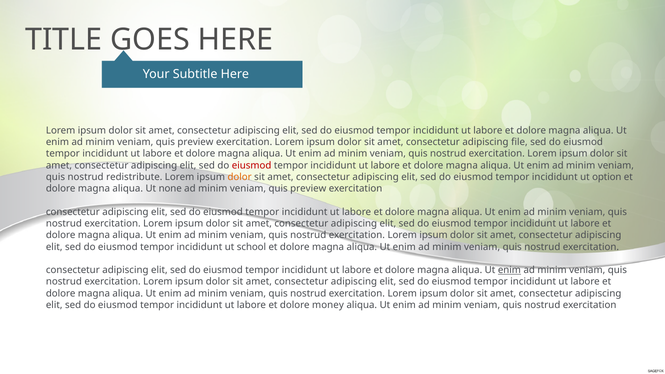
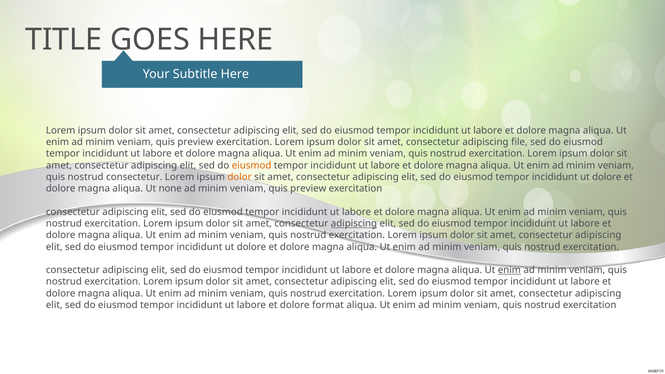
eiusmod colour: red -> orange (252, 165)
nostrud redistribute: redistribute -> consectetur (134, 177)
option: option -> dolore (607, 177)
adipiscing underline: none -> present (354, 224)
school: school -> dolore (251, 247)
money: money -> format (328, 305)
